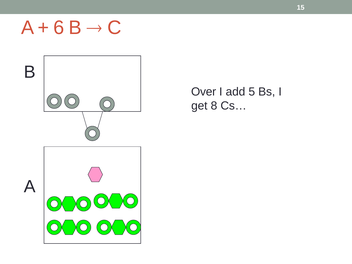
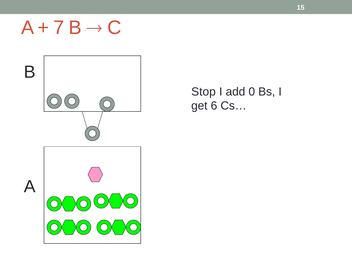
6: 6 -> 7 (59, 28)
Over: Over -> Stop (203, 92)
5: 5 -> 0 (252, 92)
8: 8 -> 6 (214, 106)
